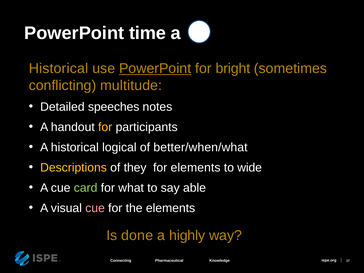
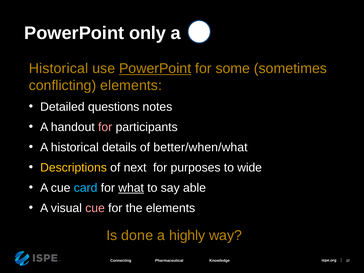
time: time -> only (148, 33)
bright: bright -> some (233, 69)
conflicting multitude: multitude -> elements (131, 86)
speeches: speeches -> questions (114, 107)
for colour: yellow -> pink (105, 127)
logical: logical -> details (119, 147)
they: they -> next (135, 168)
for elements: elements -> purposes (196, 168)
card colour: light green -> light blue (86, 188)
what underline: none -> present (131, 188)
